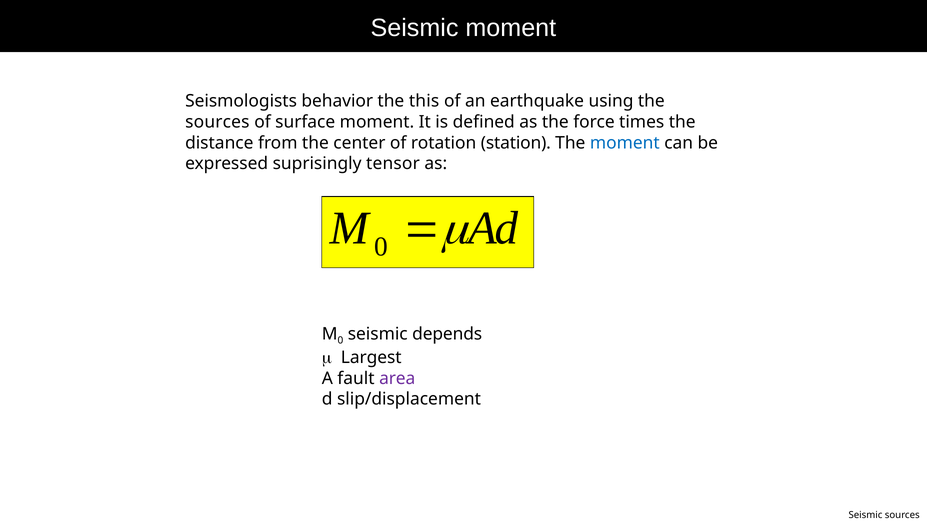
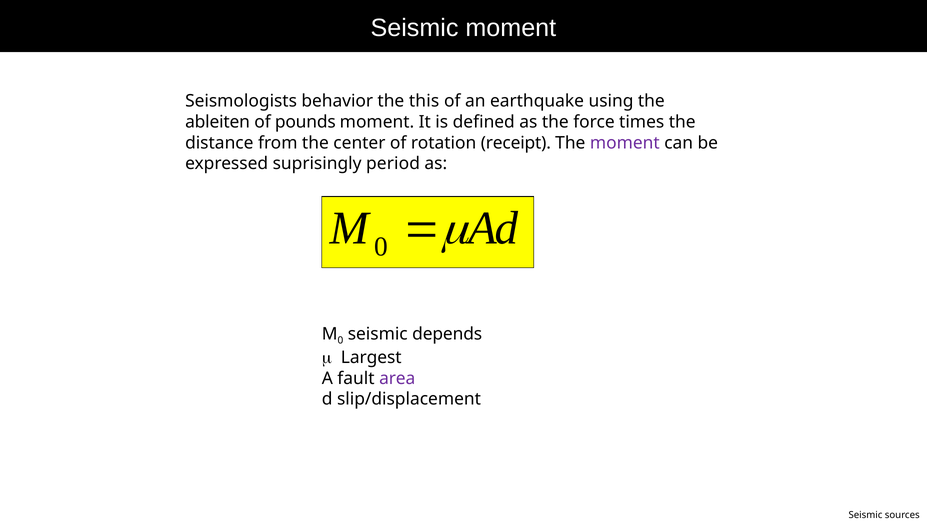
sources: sources -> ableiten (218, 122)
surface: surface -> pounds (305, 122)
station: station -> receipt (516, 143)
moment colour: blue -> purple (625, 143)
tensor: tensor -> period (393, 164)
